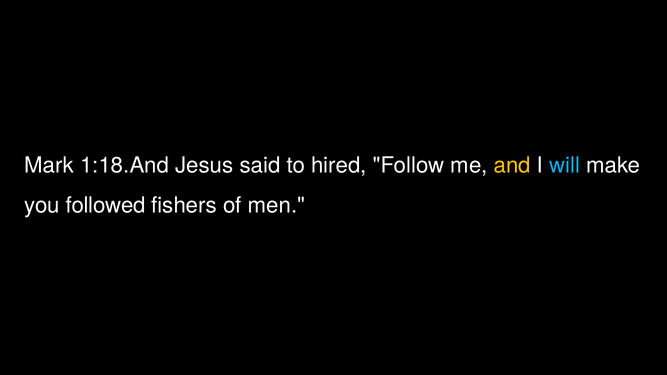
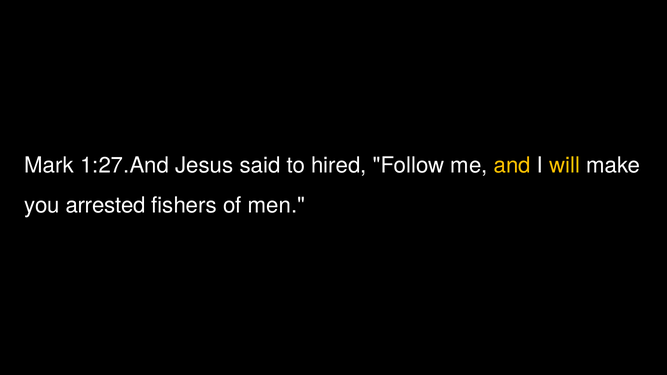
1:18.And: 1:18.And -> 1:27.And (125, 166)
will colour: light blue -> yellow (565, 166)
followed: followed -> arrested (106, 206)
